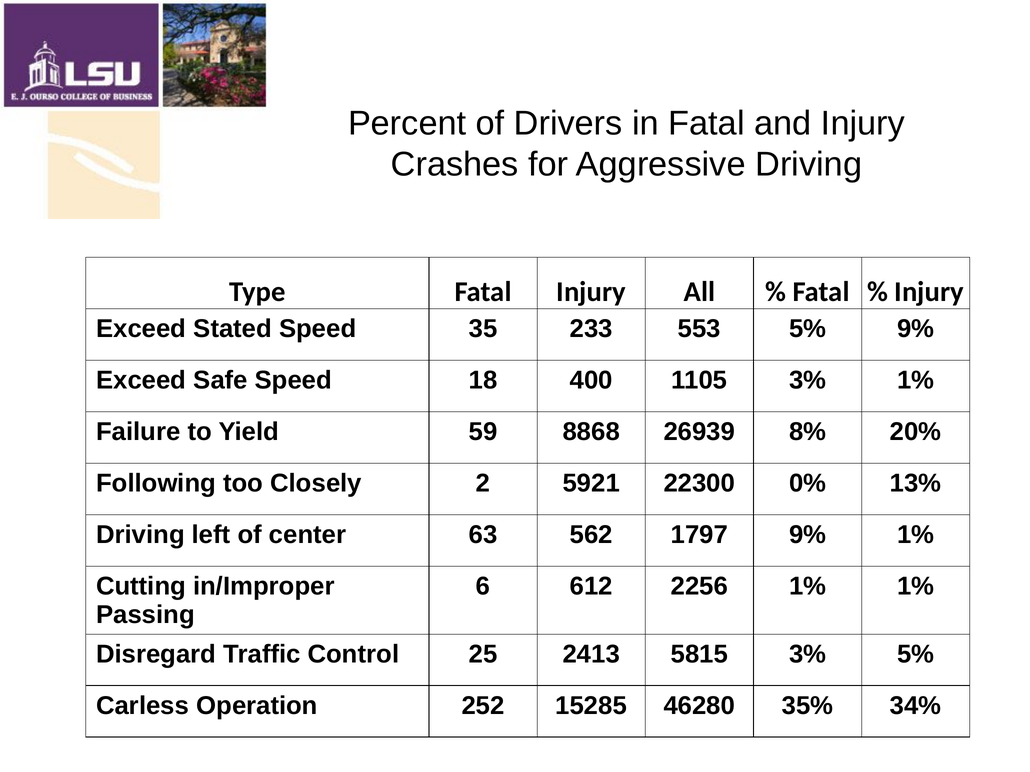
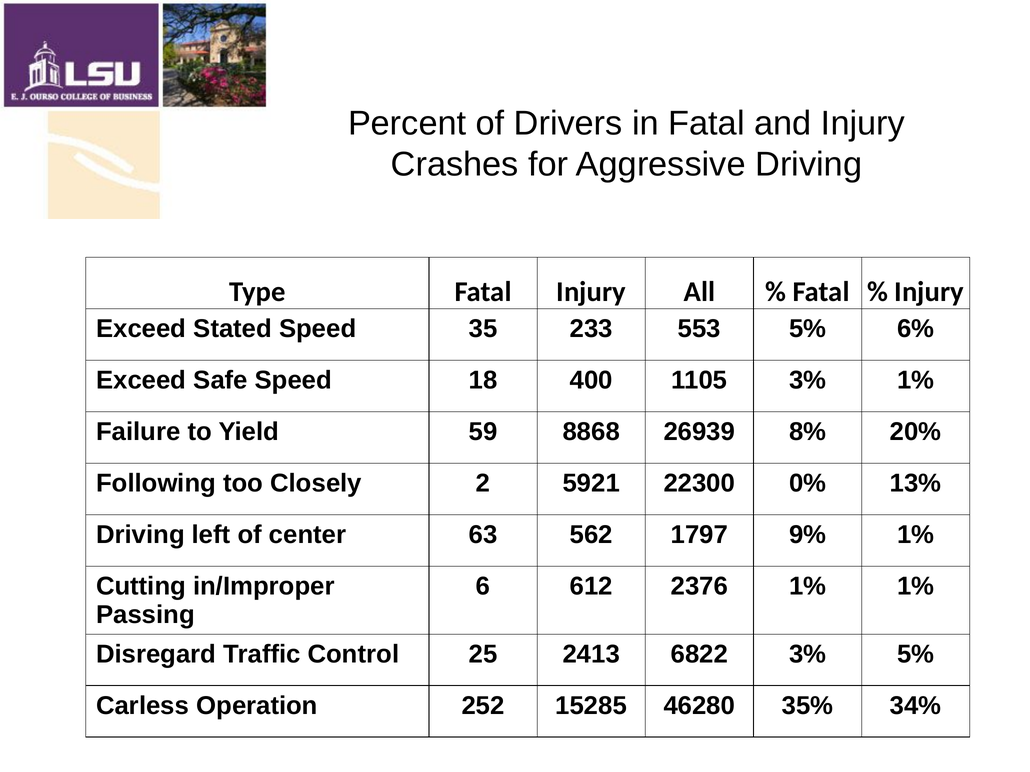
5% 9%: 9% -> 6% (916, 329)
2256: 2256 -> 2376 (699, 587)
5815: 5815 -> 6822 (699, 655)
